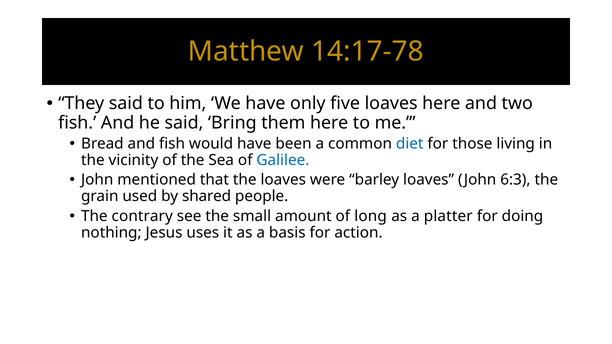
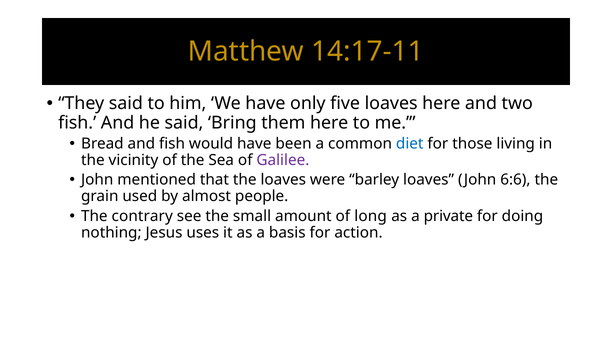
14:17-78: 14:17-78 -> 14:17-11 (367, 51)
Galilee colour: blue -> purple (283, 160)
6:3: 6:3 -> 6:6 (515, 180)
shared: shared -> almost (207, 197)
platter: platter -> private (448, 216)
